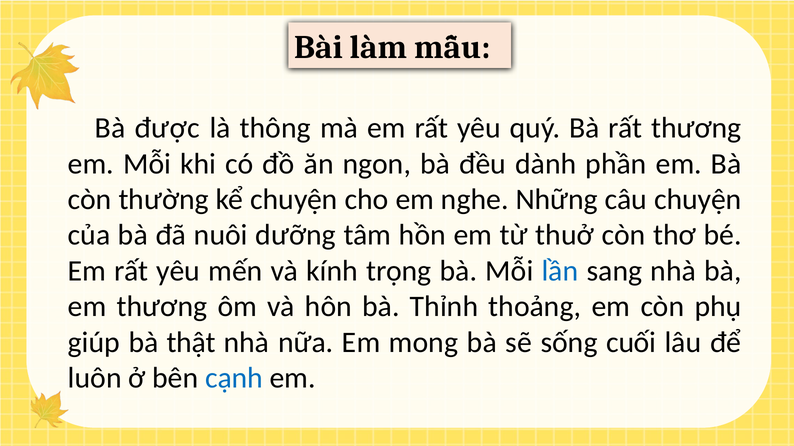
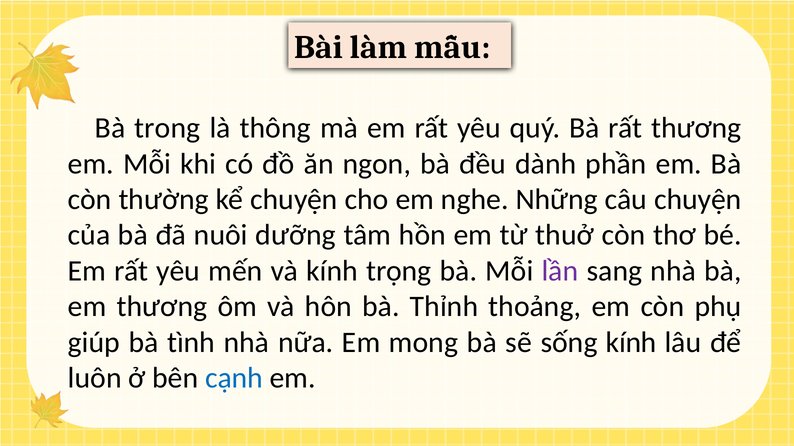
được: được -> trong (167, 128)
lần colour: blue -> purple (560, 271)
thật: thật -> tình (191, 343)
sống cuối: cuối -> kính (631, 343)
